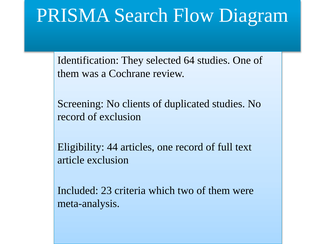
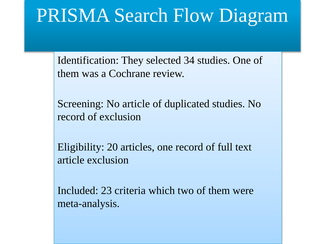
64: 64 -> 34 (189, 60)
No clients: clients -> article (136, 104)
44: 44 -> 20 (112, 147)
